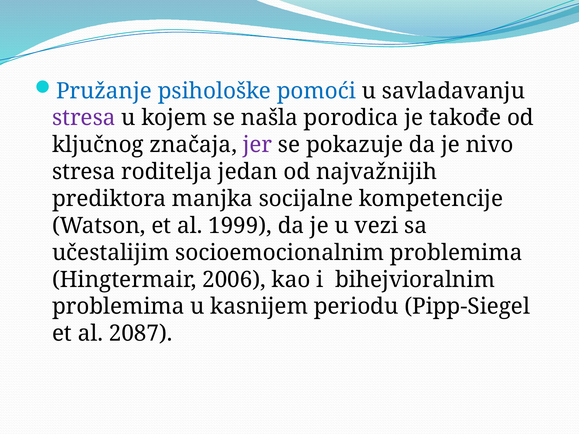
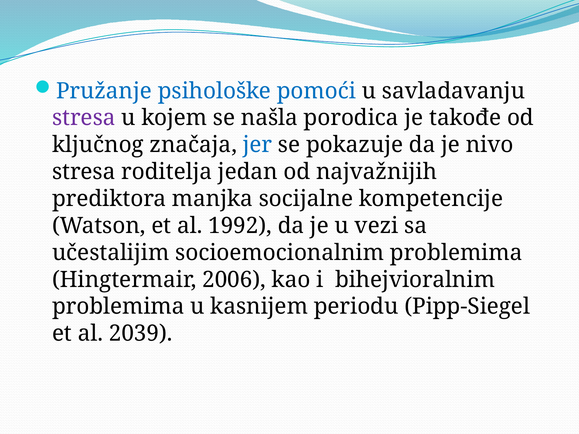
jer colour: purple -> blue (257, 145)
1999: 1999 -> 1992 (240, 226)
2087: 2087 -> 2039 (141, 334)
